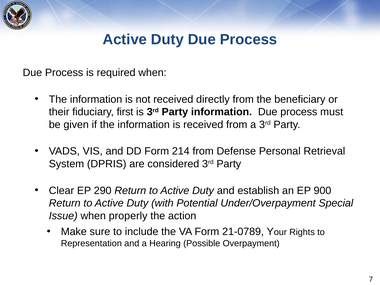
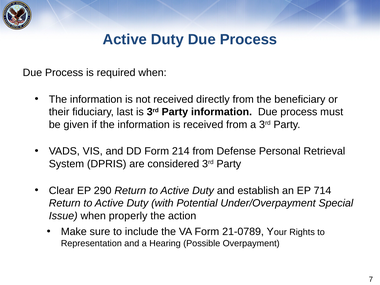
first: first -> last (125, 112)
900: 900 -> 714 (322, 191)
